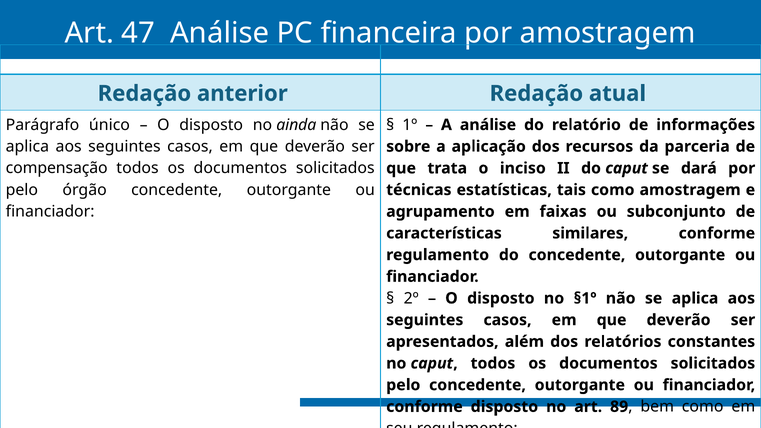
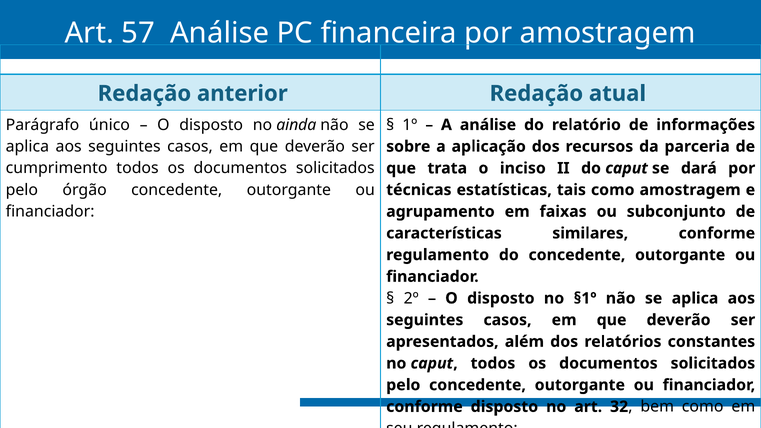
47: 47 -> 57 (138, 33)
compensação: compensação -> cumprimento (57, 168)
89: 89 -> 32 (619, 407)
